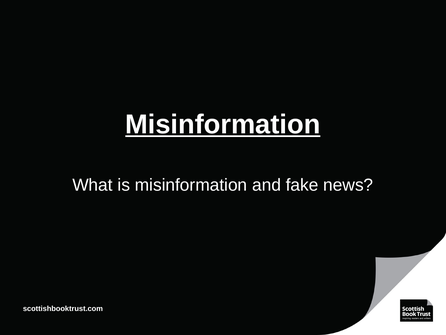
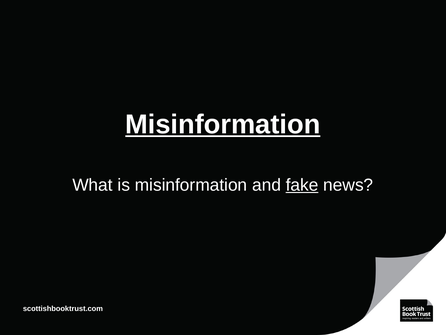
fake underline: none -> present (302, 185)
